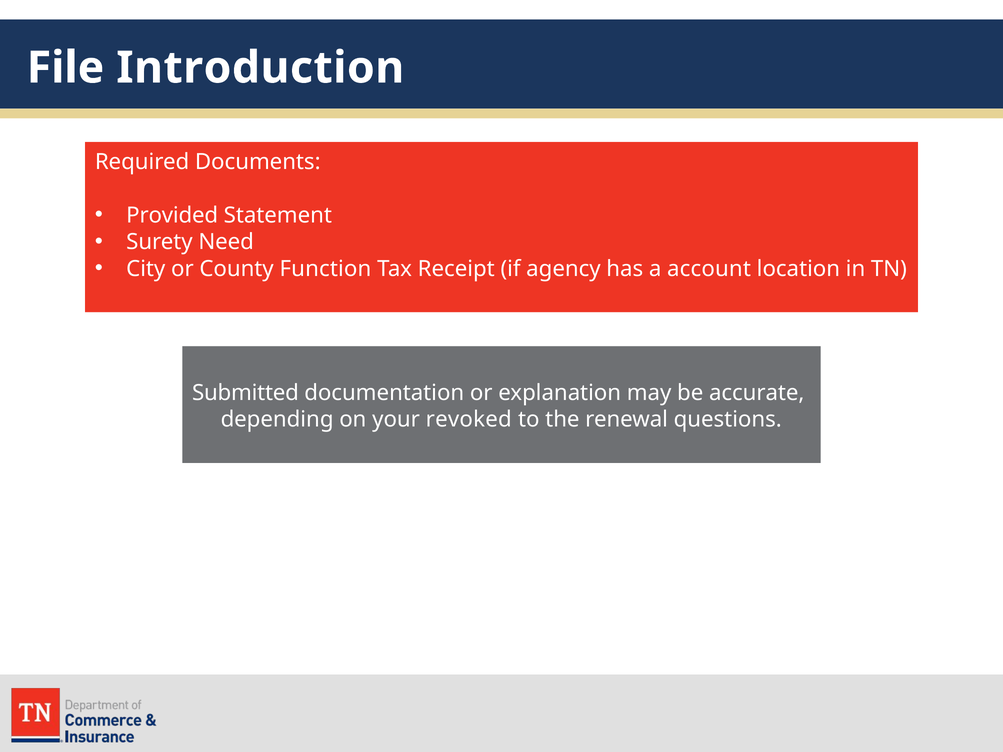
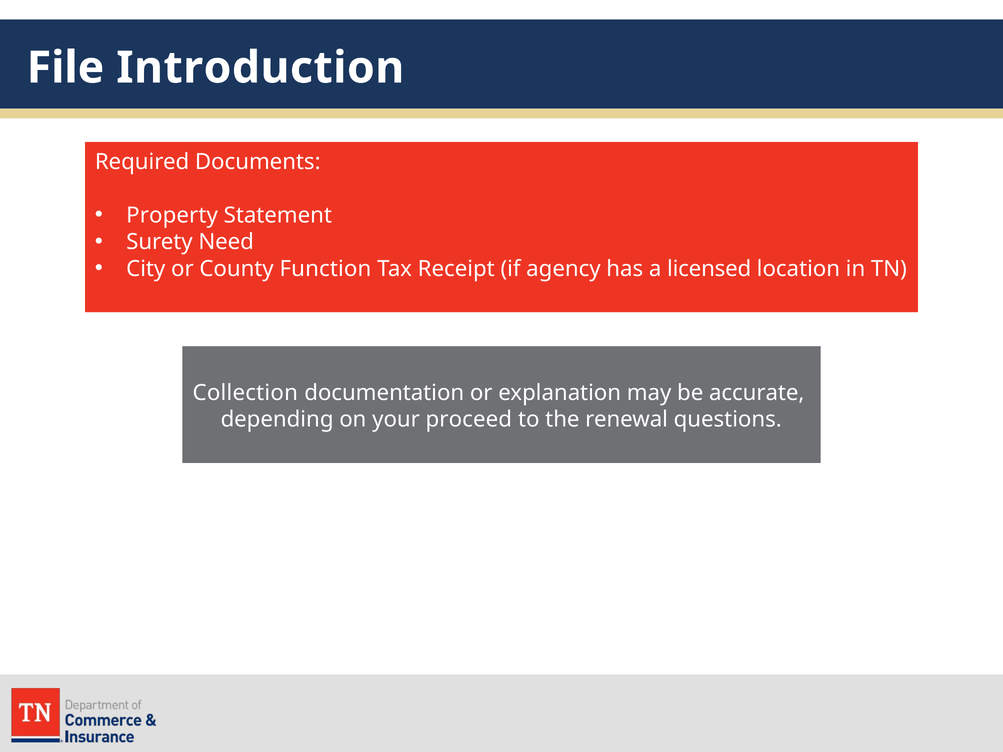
Provided: Provided -> Property (172, 215)
account: account -> licensed (709, 269)
Submitted: Submitted -> Collection (245, 393)
revoked: revoked -> proceed (469, 420)
